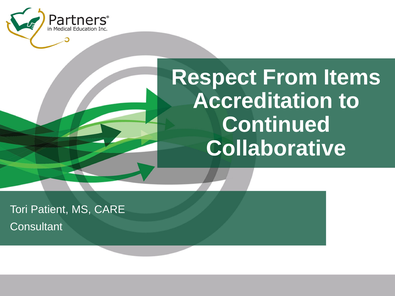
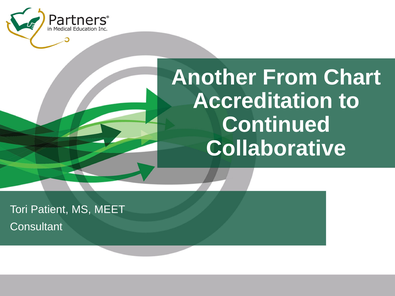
Respect: Respect -> Another (214, 77)
Items: Items -> Chart (352, 77)
CARE: CARE -> MEET (110, 210)
